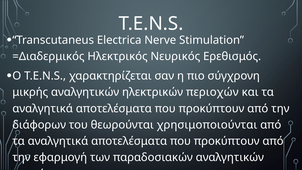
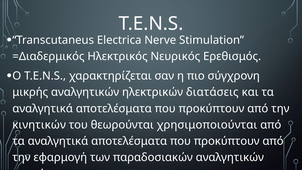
περιοχών: περιοχών -> διατάσεις (212, 92)
διάφορων: διάφορων -> κινητικών (39, 125)
